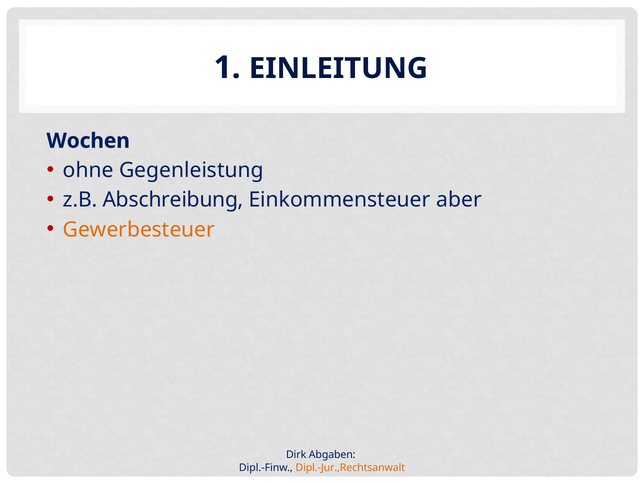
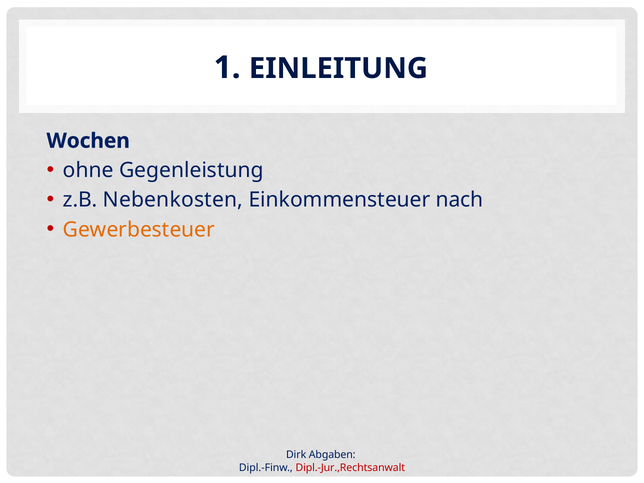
Abschreibung: Abschreibung -> Nebenkosten (173, 200)
aber: aber -> nach (459, 200)
Dipl.-Jur.,Rechtsanwalt colour: orange -> red (350, 468)
